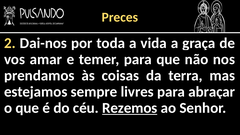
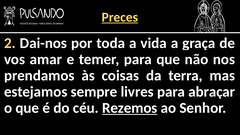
Preces underline: none -> present (120, 17)
